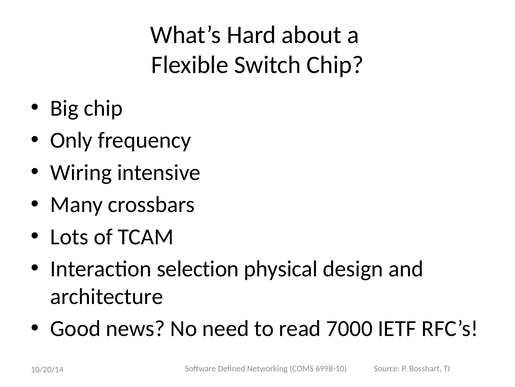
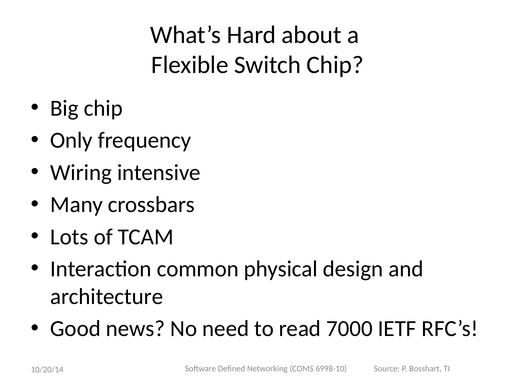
selection: selection -> common (198, 268)
